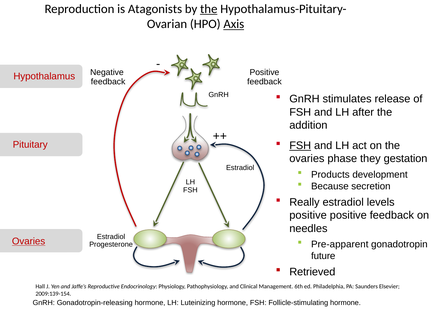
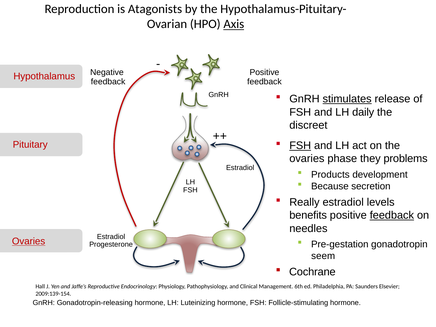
the underline: present -> none (209, 9)
stimulates underline: none -> present (347, 99)
after: after -> daily (363, 112)
addition: addition -> discreet (308, 125)
gestation: gestation -> problems (406, 159)
positive: positive -> benefits (308, 215)
feedback underline: none -> present (392, 215)
Pre-apparent: Pre-apparent -> Pre-gestation (340, 244)
future: future -> seem (323, 256)
Retrieved: Retrieved -> Cochrane (312, 272)
